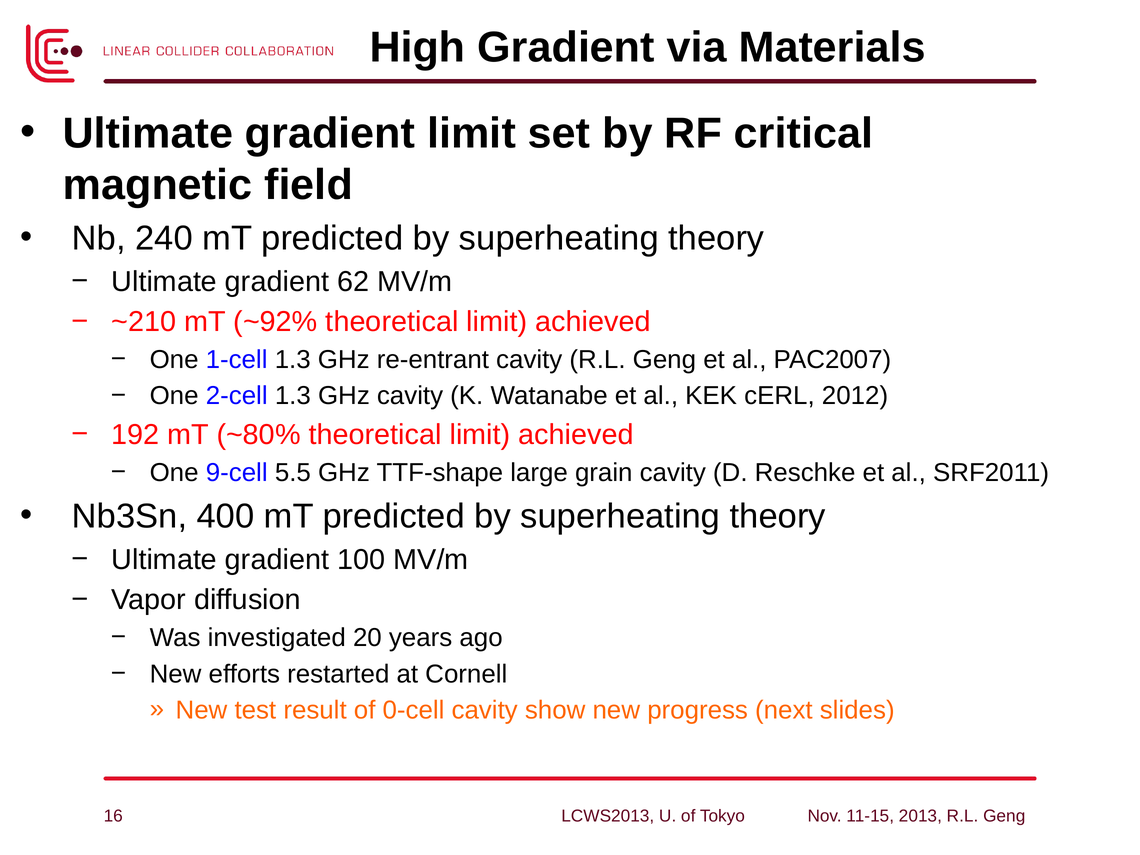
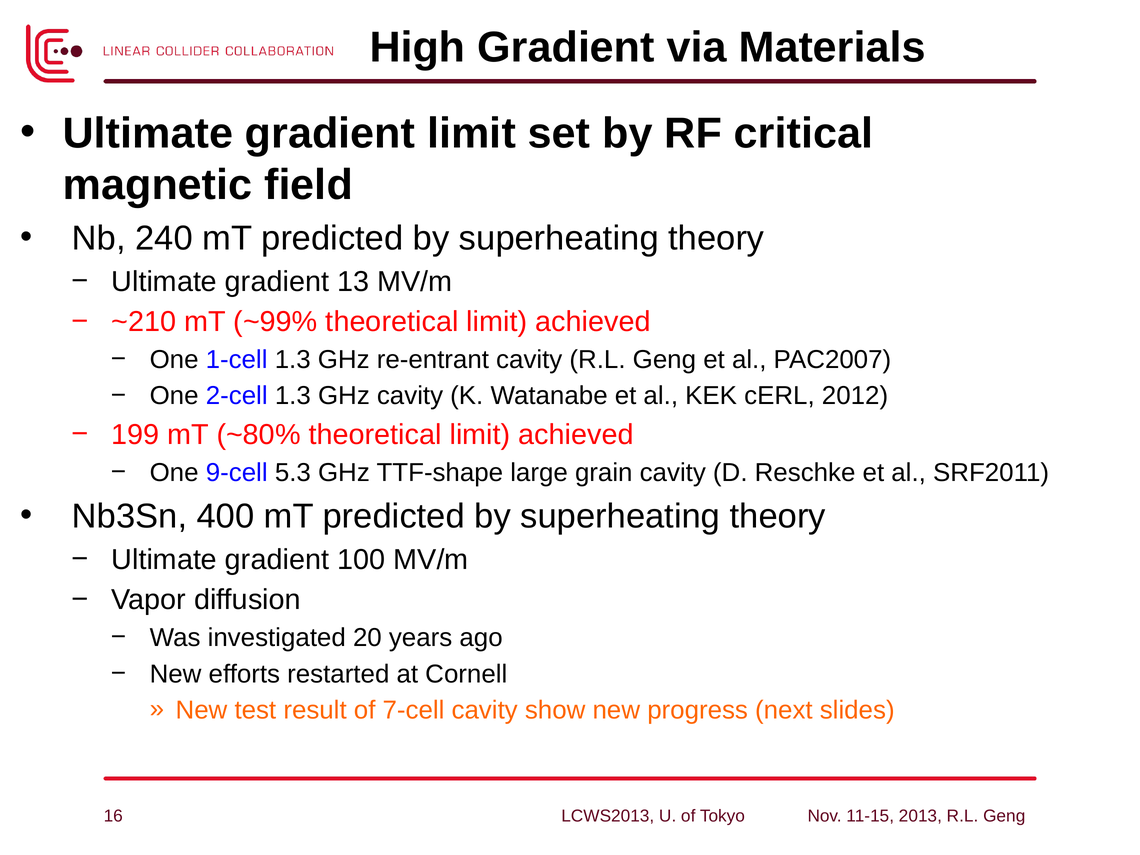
62: 62 -> 13 (353, 282)
~92%: ~92% -> ~99% (275, 322)
192: 192 -> 199 (135, 435)
5.5: 5.5 -> 5.3 (293, 473)
0-cell: 0-cell -> 7-cell (414, 710)
